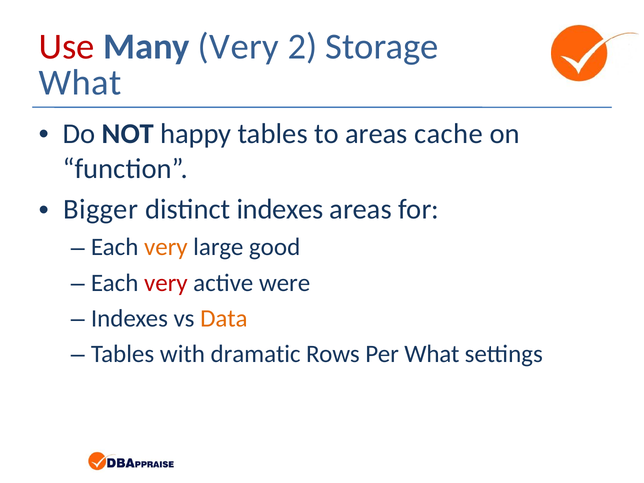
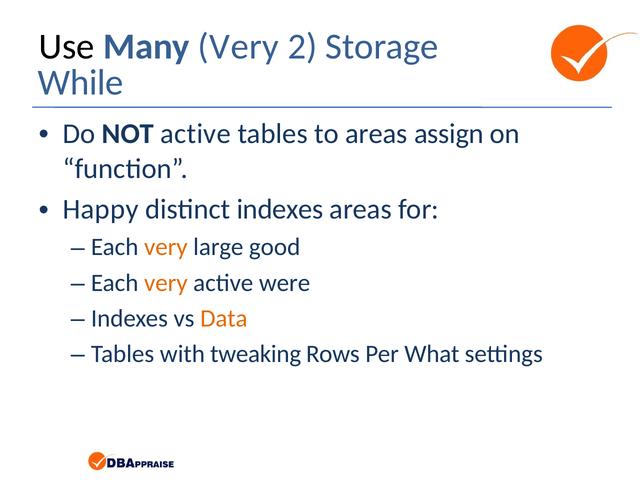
Use colour: red -> black (67, 47)
What: What -> While (81, 82)
NOT happy: happy -> active (196, 134)
cache: cache -> assign (449, 134)
Bigger: Bigger -> Happy (101, 209)
very colour: red -> orange (166, 283)
dramatic: dramatic -> tweaking (256, 354)
